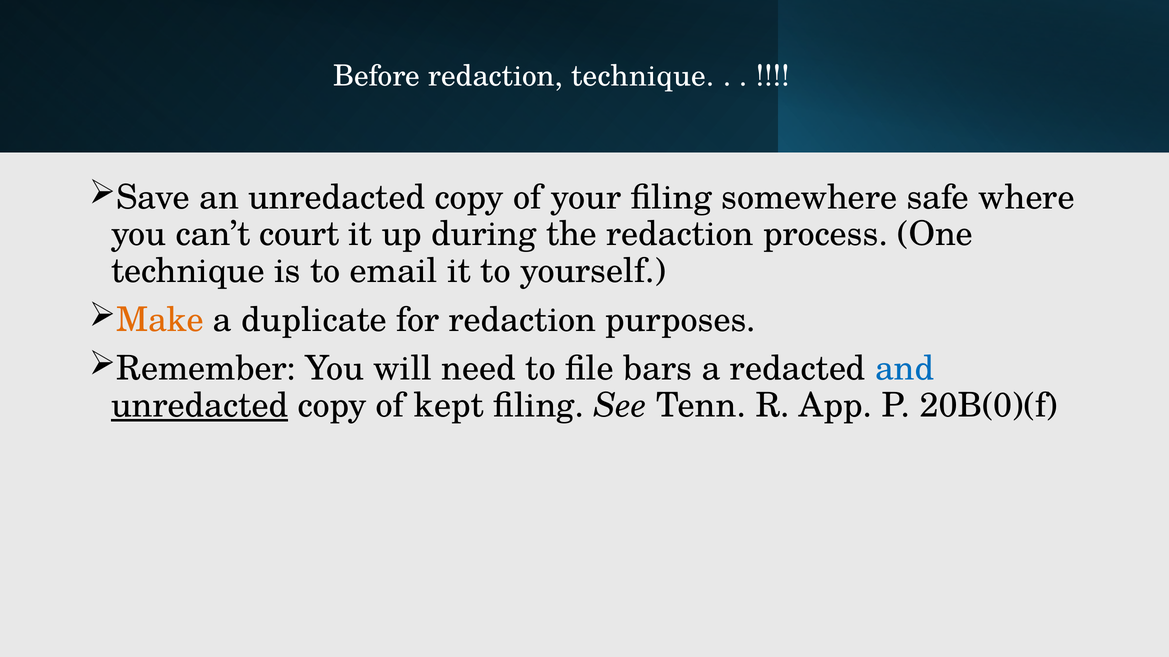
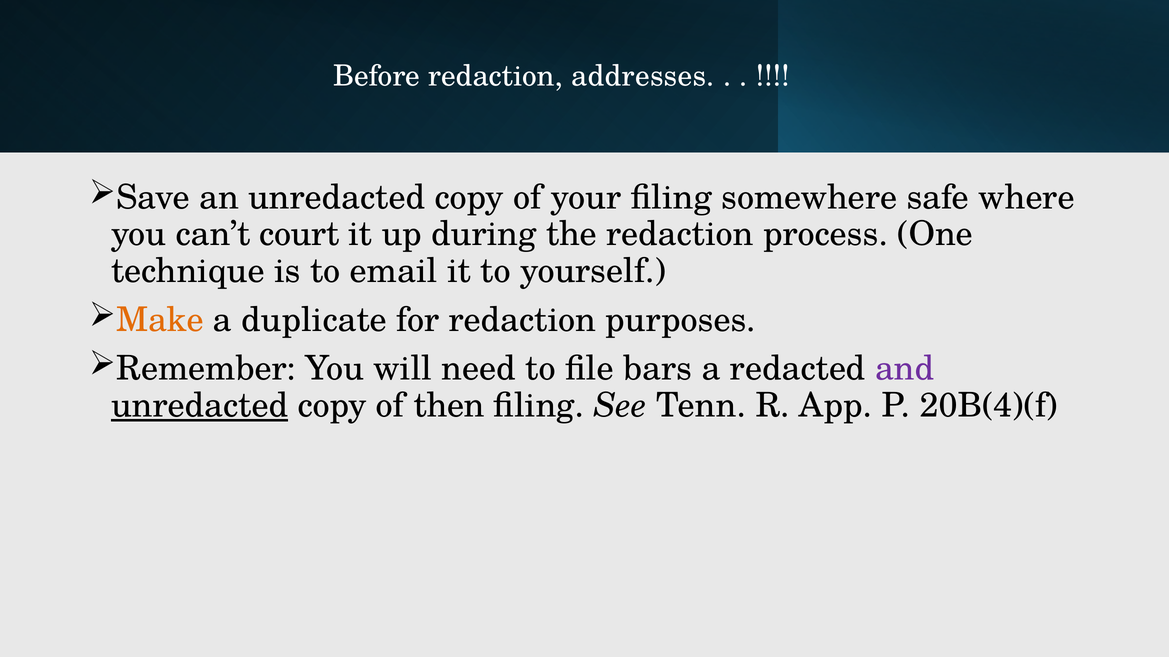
redaction technique: technique -> addresses (643, 76)
and colour: blue -> purple (905, 369)
kept: kept -> then (449, 406)
20B(0)(f: 20B(0)(f -> 20B(4)(f (989, 406)
